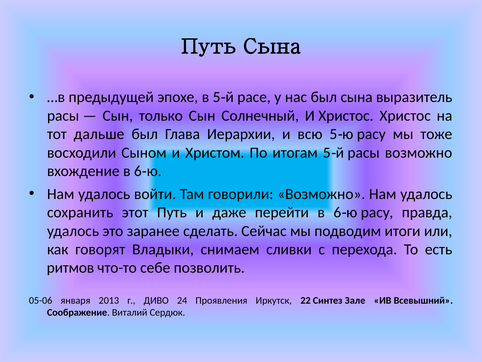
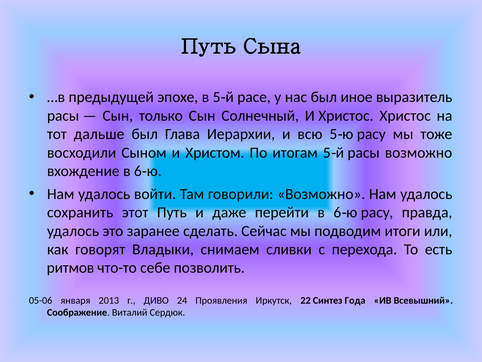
был сына: сына -> иное (357, 97)
Зале: Зале -> Года (355, 300)
